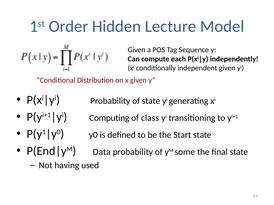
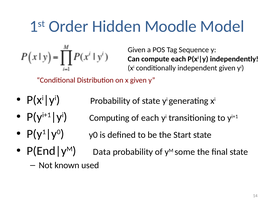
Lecture: Lecture -> Moodle (171, 27)
of class: class -> each (150, 118)
having: having -> known (67, 166)
